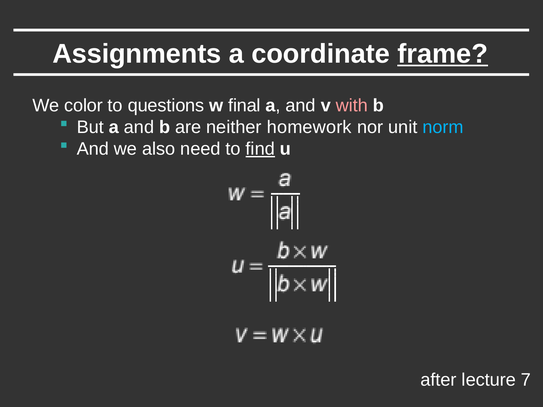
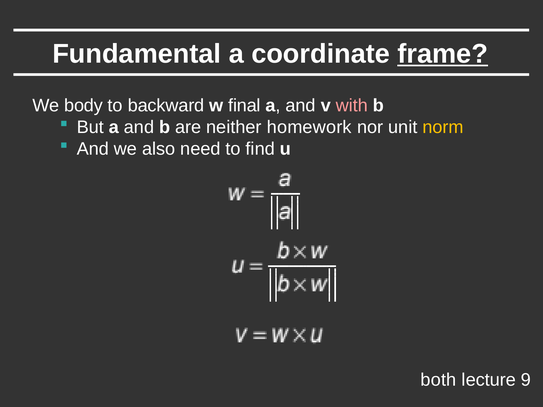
Assignments: Assignments -> Fundamental (137, 54)
color: color -> body (84, 106)
questions: questions -> backward (166, 106)
norm colour: light blue -> yellow (443, 127)
find underline: present -> none (260, 149)
after: after -> both (438, 380)
7: 7 -> 9 (526, 380)
